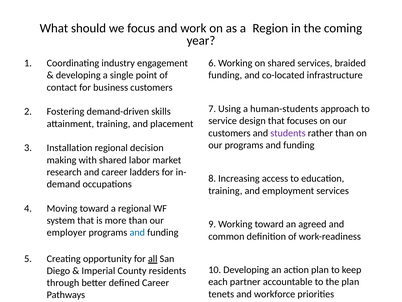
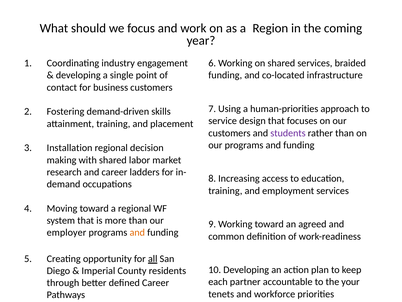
human-students: human-students -> human-priorities (284, 109)
and colour: blue -> orange (137, 232)
the plan: plan -> your (350, 282)
